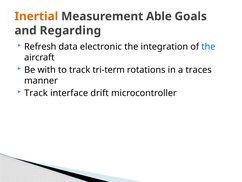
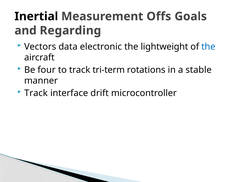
Inertial colour: orange -> black (36, 16)
Able: Able -> Offs (159, 16)
Refresh: Refresh -> Vectors (40, 46)
integration: integration -> lightweight (164, 46)
with: with -> four (47, 70)
traces: traces -> stable (199, 70)
